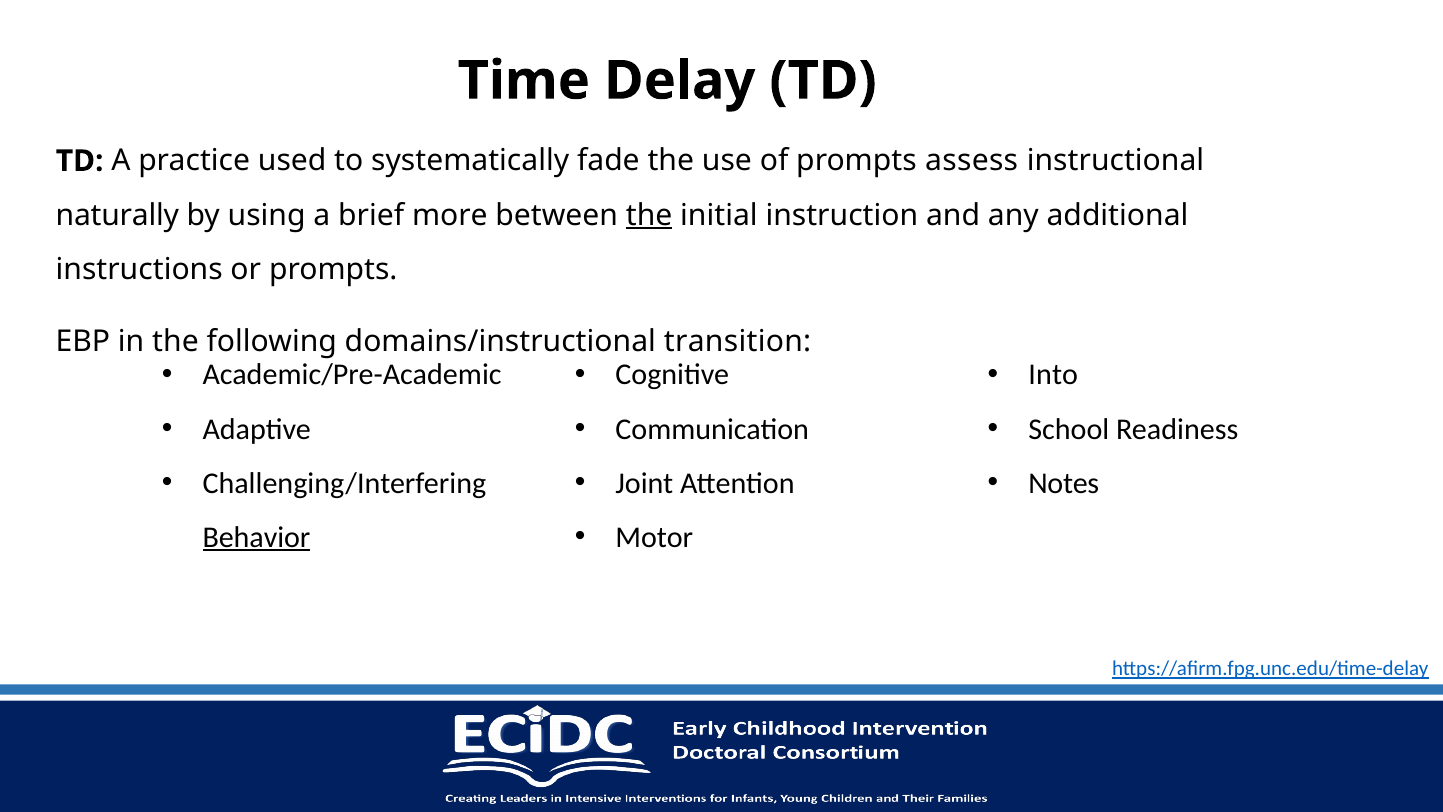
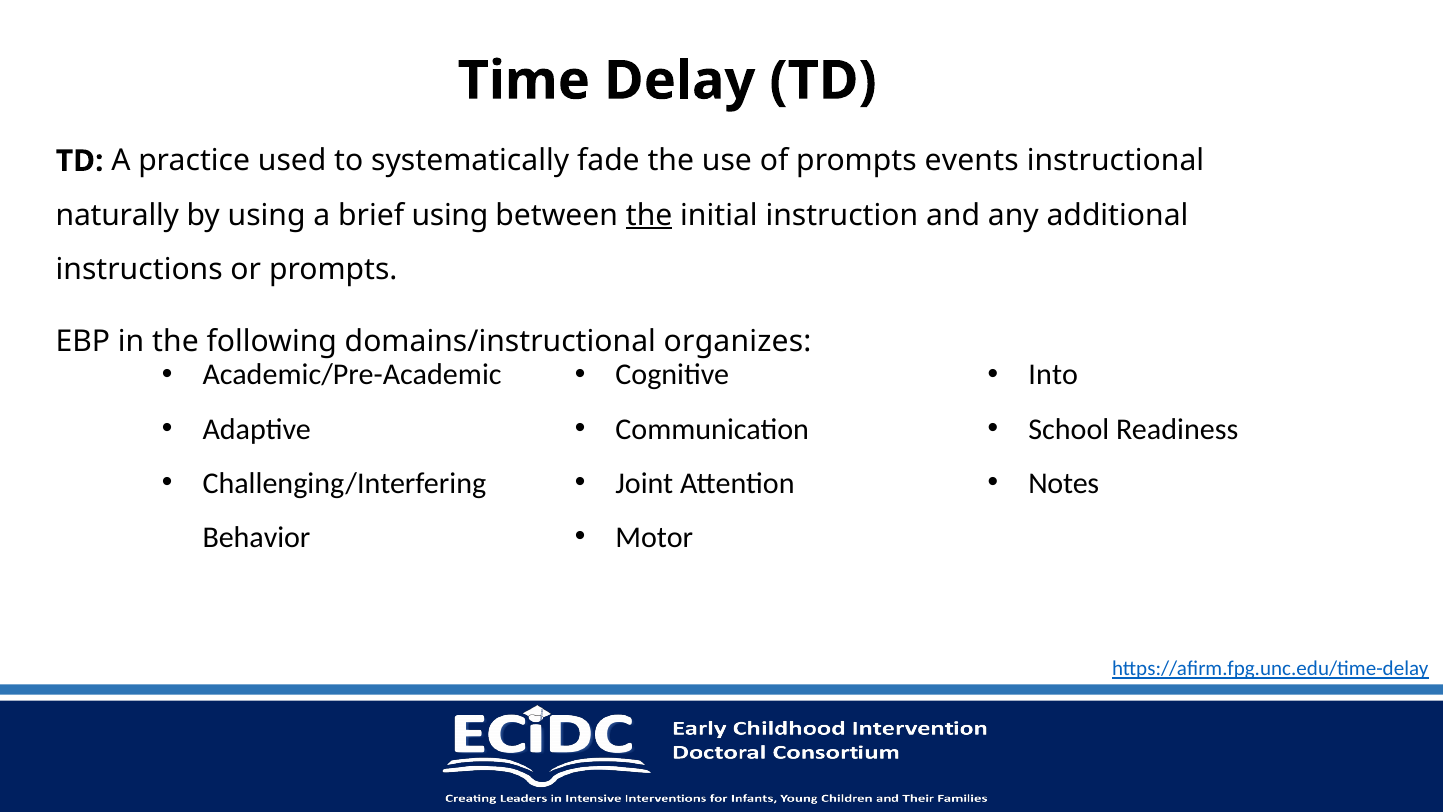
assess: assess -> events (972, 161)
brief more: more -> using (450, 215)
transition: transition -> organizes (738, 342)
Behavior underline: present -> none (256, 537)
